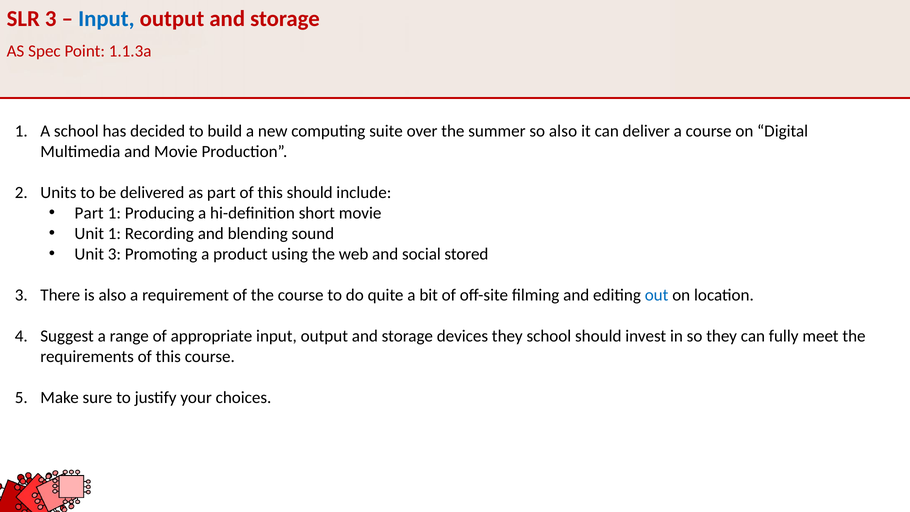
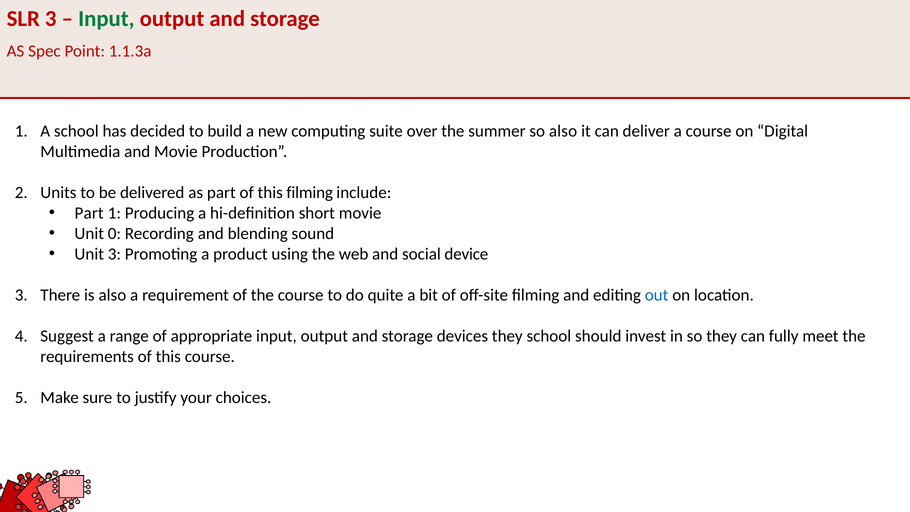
Input colour: blue -> green (106, 19)
this should: should -> filming (310, 193)
Unit 1: 1 -> 0 (114, 234)
stored: stored -> device (466, 254)
